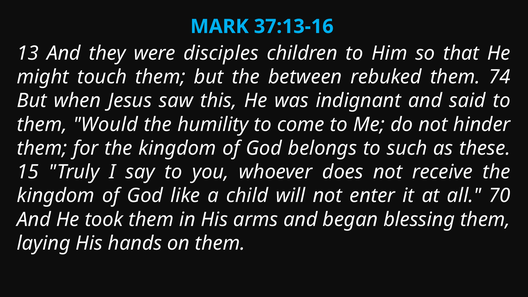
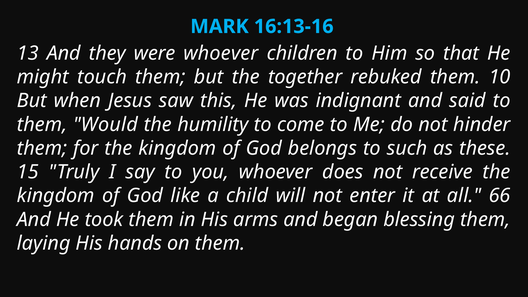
37:13-16: 37:13-16 -> 16:13-16 (294, 26)
were disciples: disciples -> whoever (221, 53)
between: between -> together (305, 77)
74: 74 -> 10 (500, 77)
70: 70 -> 66 (500, 196)
